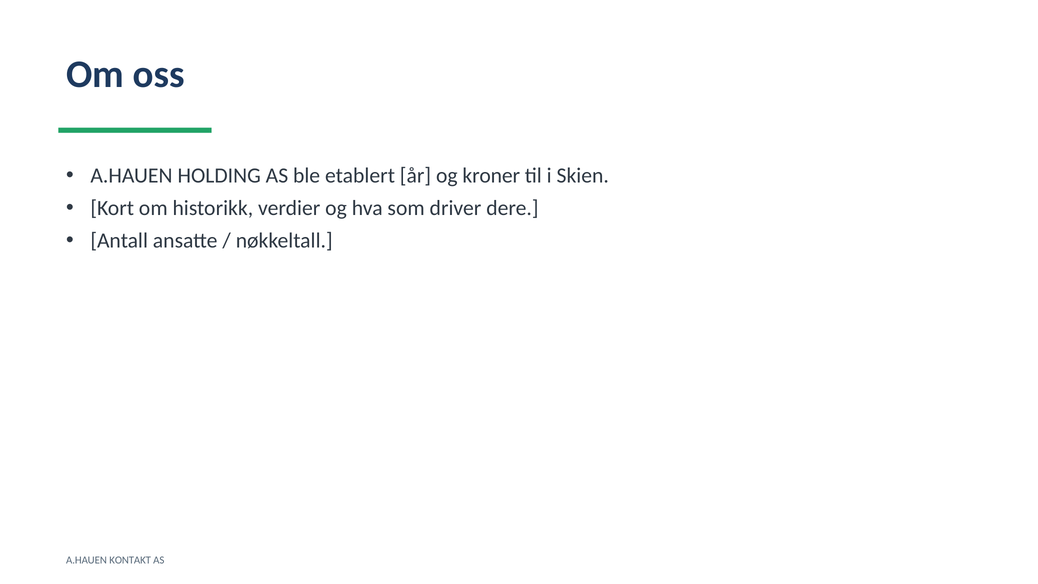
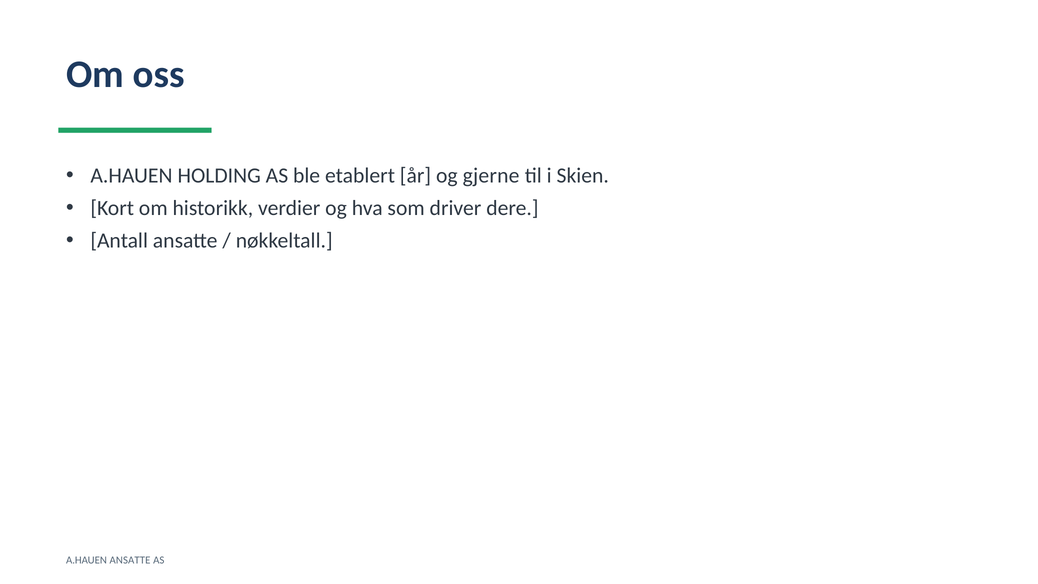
kroner: kroner -> gjerne (491, 176)
A.HAUEN KONTAKT: KONTAKT -> ANSATTE (130, 560)
